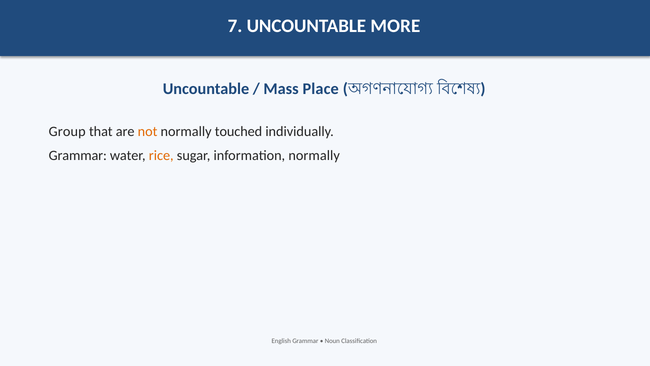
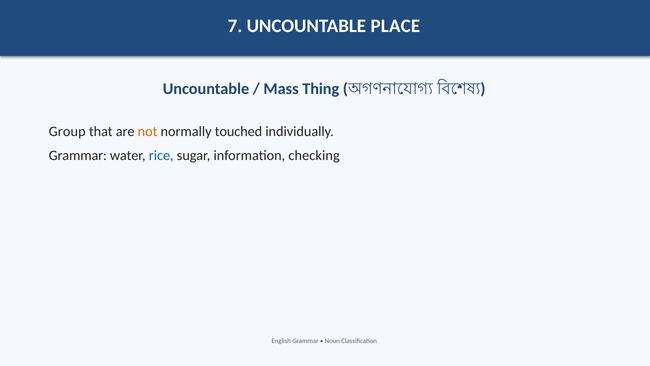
MORE: MORE -> PLACE (395, 26)
Place: Place -> Thing (321, 89)
rice colour: orange -> blue (161, 155)
information normally: normally -> checking (314, 155)
